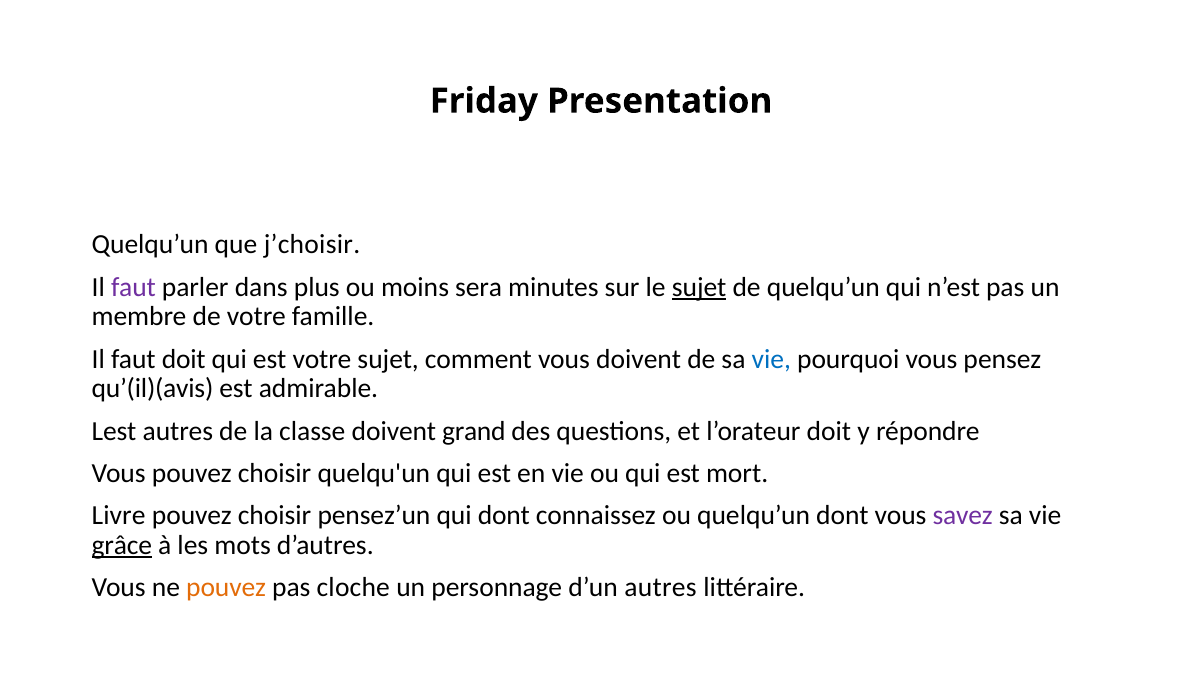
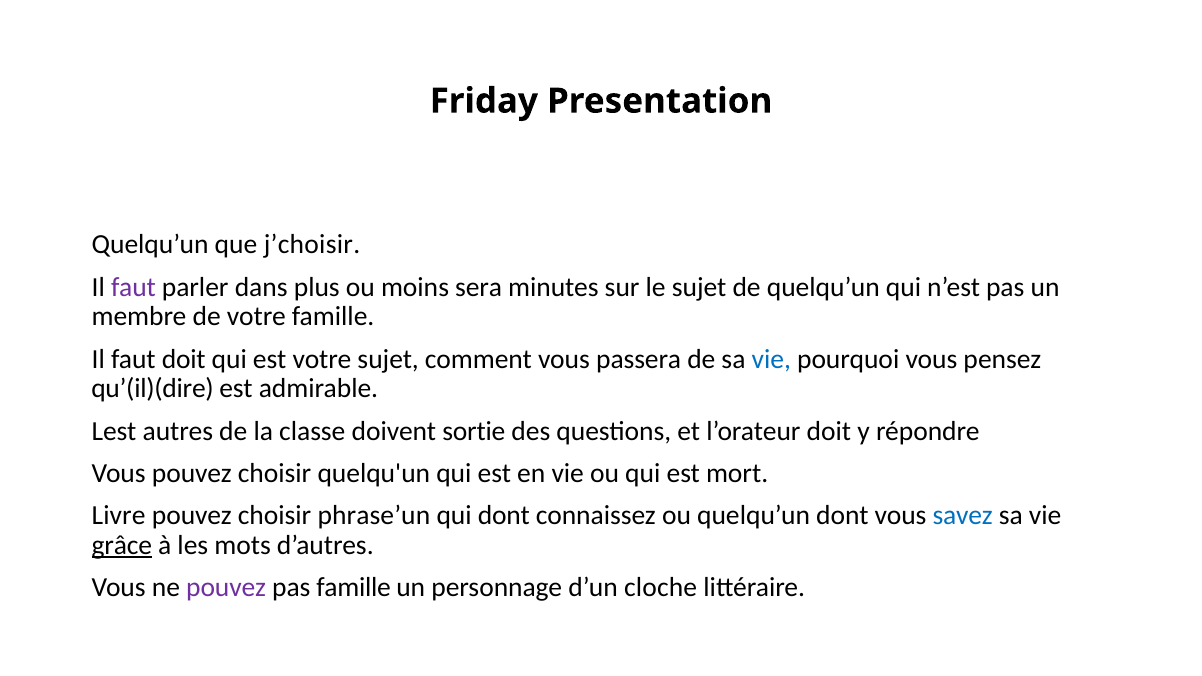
sujet underline: present -> none (699, 287)
vous doivent: doivent -> passera (639, 359)
qu’(il)(avis: qu’(il)(avis -> qu’(il)(dire (153, 389)
grand: grand -> sortie (474, 431)
pensez’un: pensez’un -> phrase’un (374, 516)
savez colour: purple -> blue (963, 516)
pouvez colour: orange -> purple (226, 588)
pas cloche: cloche -> famille (354, 588)
d’un autres: autres -> cloche (661, 588)
